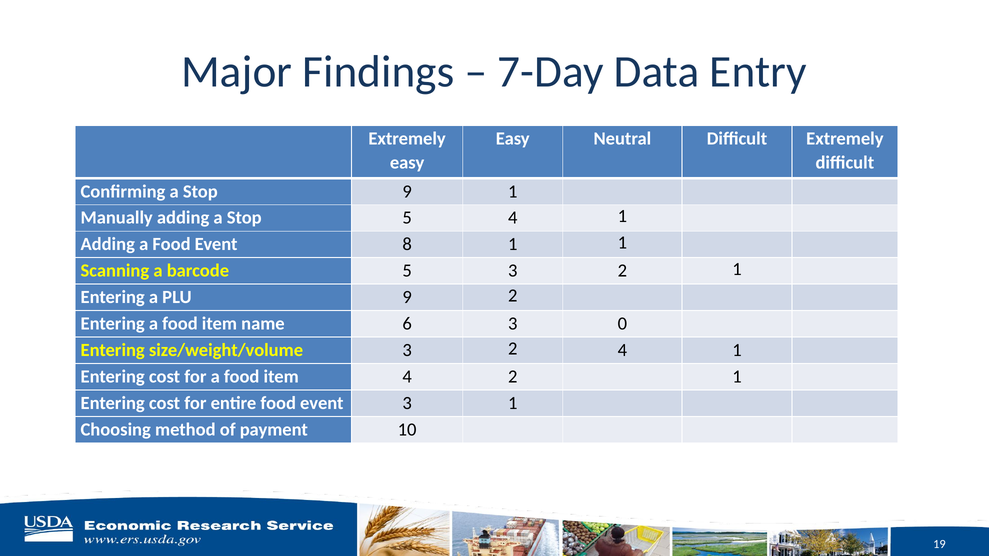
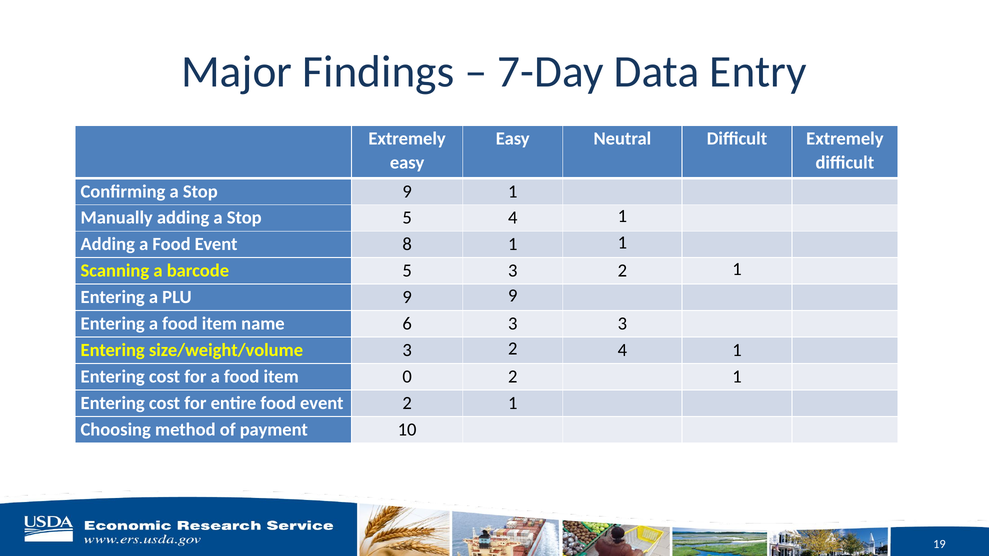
9 2: 2 -> 9 (513, 296)
3 0: 0 -> 3 (622, 324)
item 4: 4 -> 0 (407, 377)
event 3: 3 -> 2 (407, 403)
